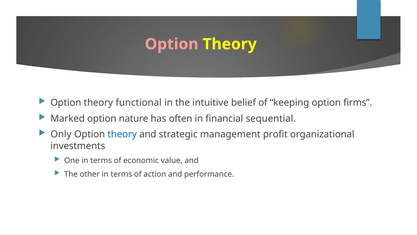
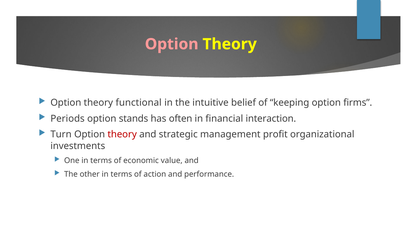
Marked: Marked -> Periods (68, 118)
nature: nature -> stands (134, 118)
sequential: sequential -> interaction (271, 118)
Only: Only -> Turn (61, 134)
theory colour: blue -> red (122, 134)
